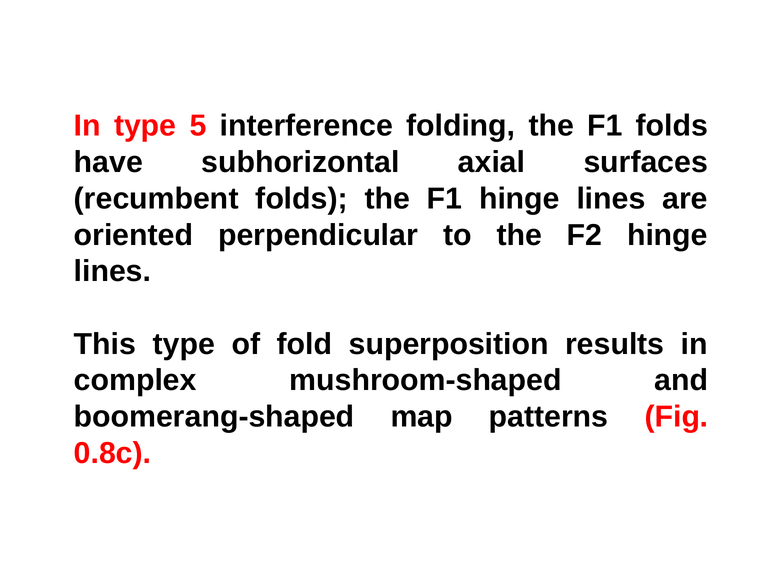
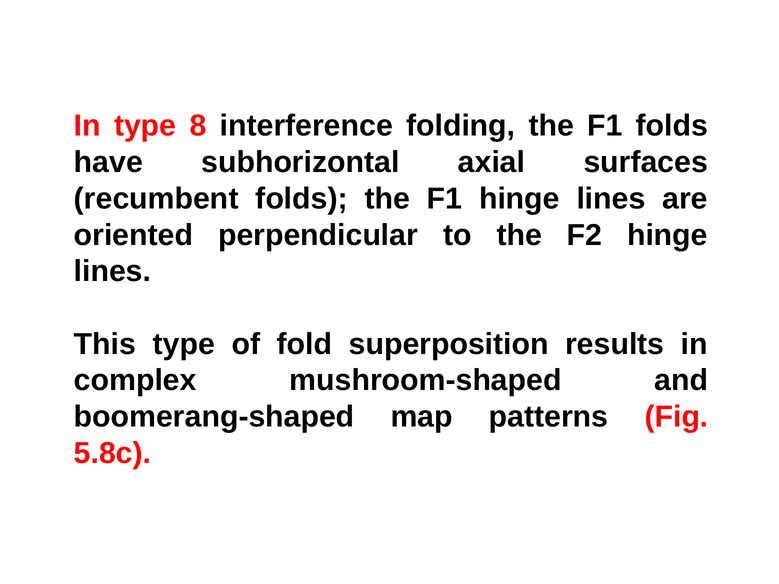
5: 5 -> 8 (198, 126)
0.8c: 0.8c -> 5.8c (113, 453)
